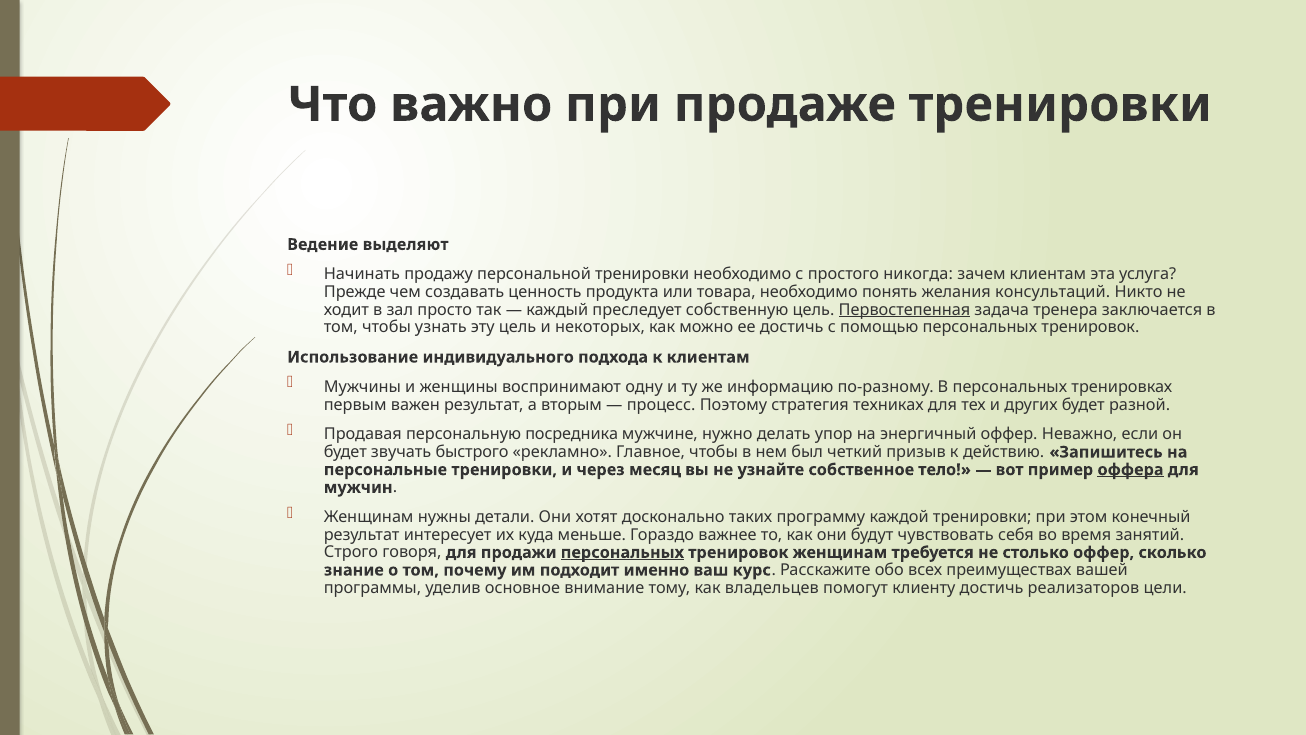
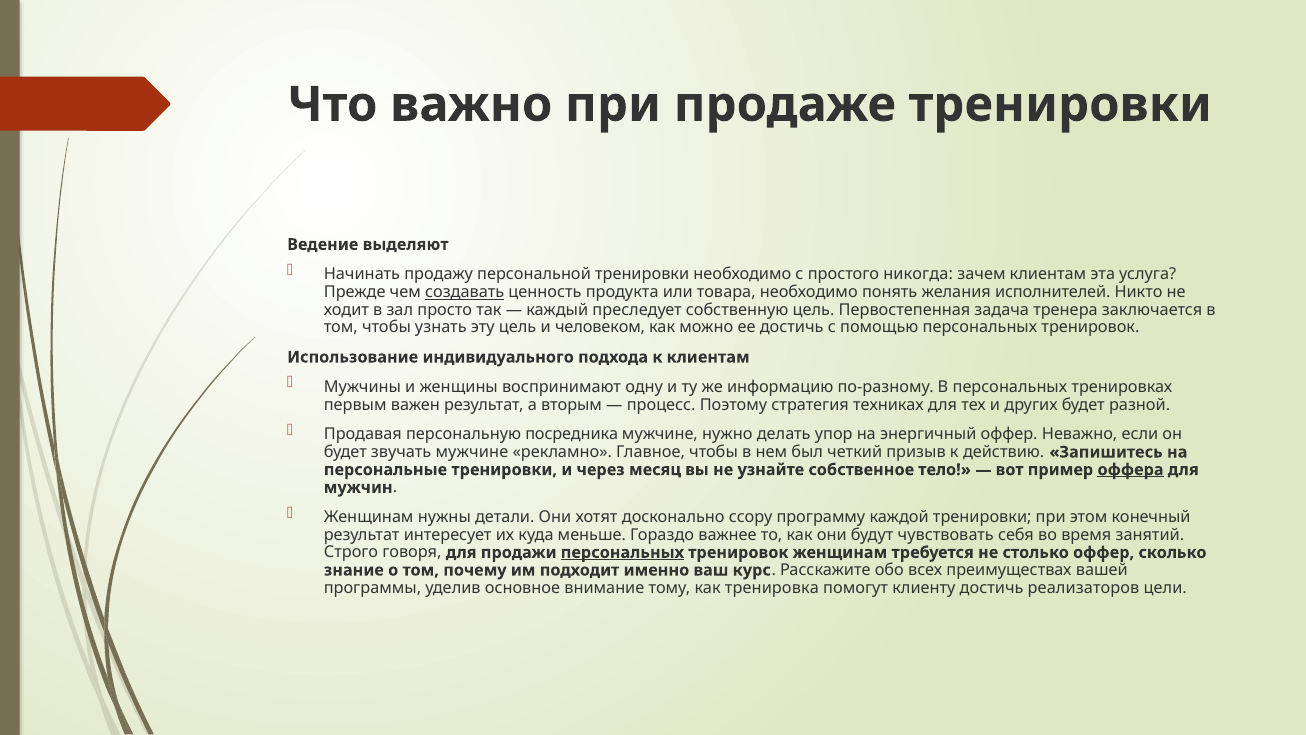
создавать underline: none -> present (465, 292)
консультаций: консультаций -> исполнителей (1053, 292)
Первостепенная underline: present -> none (904, 309)
некоторых: некоторых -> человеком (600, 327)
звучать быстрого: быстрого -> мужчине (472, 452)
таких: таких -> ссору (751, 517)
владельцев: владельцев -> тренировка (772, 587)
